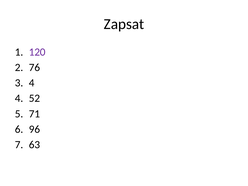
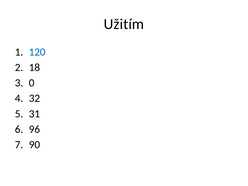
Zapsat: Zapsat -> Užitím (124, 24)
120 colour: purple -> blue (37, 52)
76: 76 -> 18 (34, 67)
4: 4 -> 0 (32, 83)
52: 52 -> 32 (34, 98)
71: 71 -> 31 (34, 114)
63: 63 -> 90 (34, 145)
